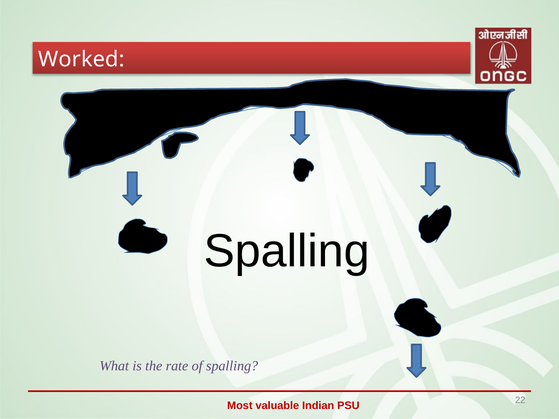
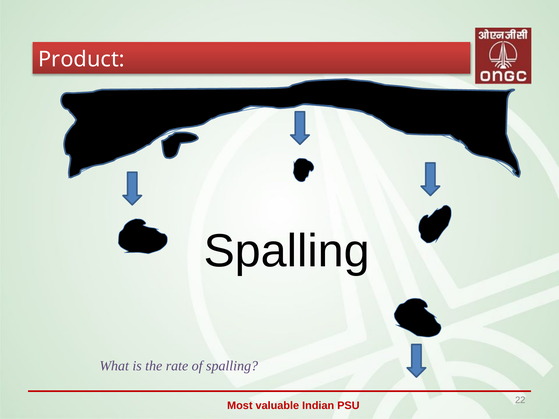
Worked: Worked -> Product (81, 59)
